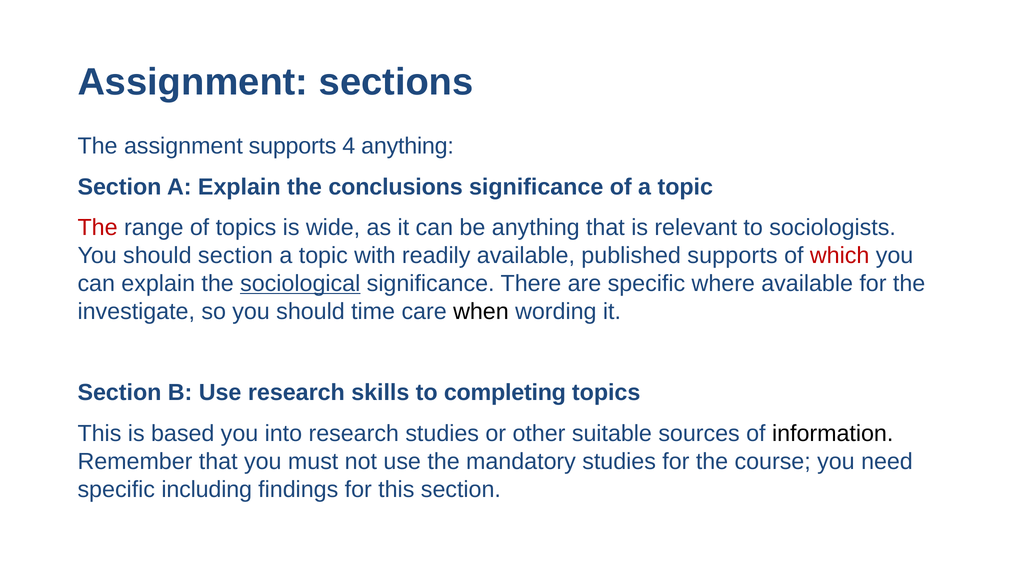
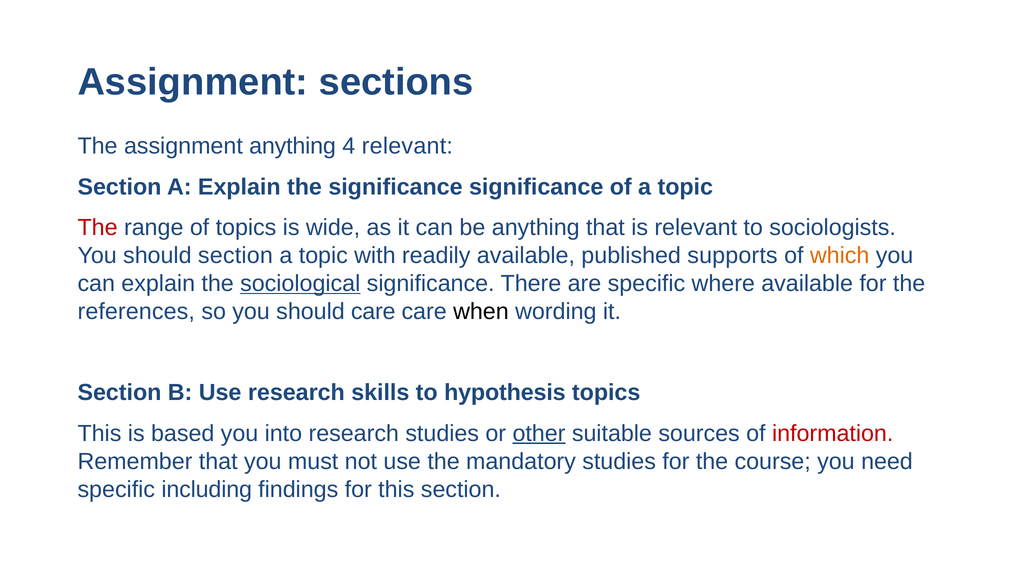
assignment supports: supports -> anything (293, 146)
4 anything: anything -> relevant (407, 146)
the conclusions: conclusions -> significance (396, 187)
which colour: red -> orange (840, 256)
investigate: investigate -> references (136, 311)
should time: time -> care (373, 311)
completing: completing -> hypothesis (505, 393)
other underline: none -> present (539, 433)
information colour: black -> red (833, 433)
